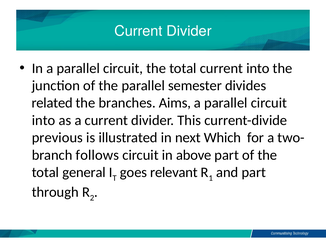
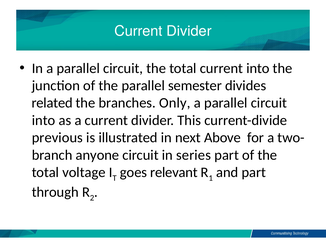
Aims: Aims -> Only (175, 103)
Which: Which -> Above (222, 138)
follows: follows -> anyone (97, 155)
above: above -> series (194, 155)
general: general -> voltage (84, 173)
